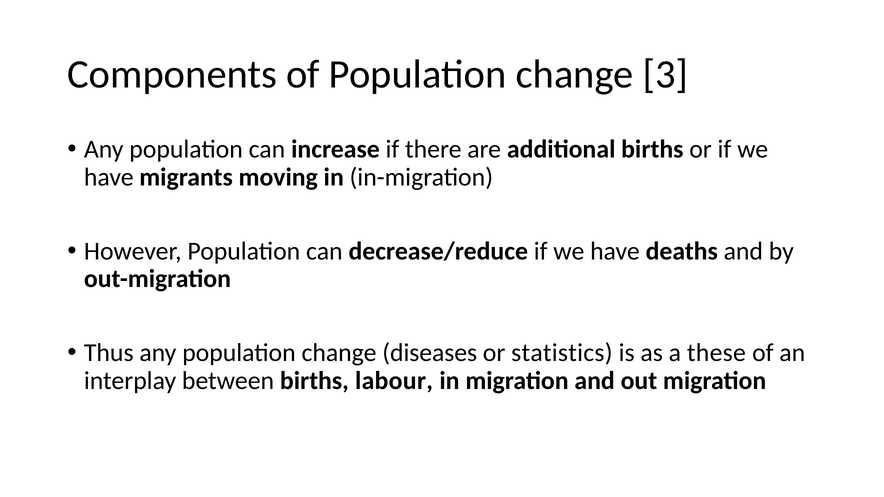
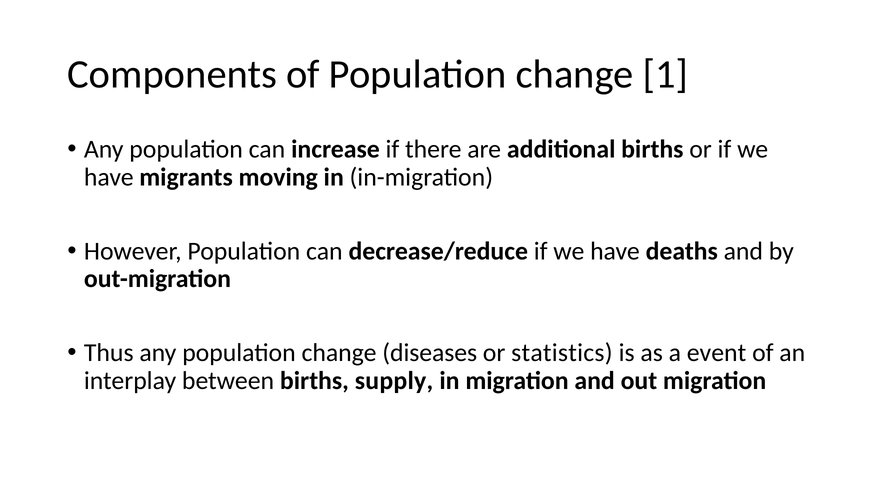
3: 3 -> 1 (665, 74)
these: these -> event (717, 353)
labour: labour -> supply (394, 381)
